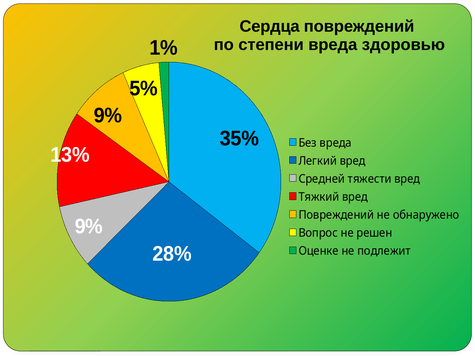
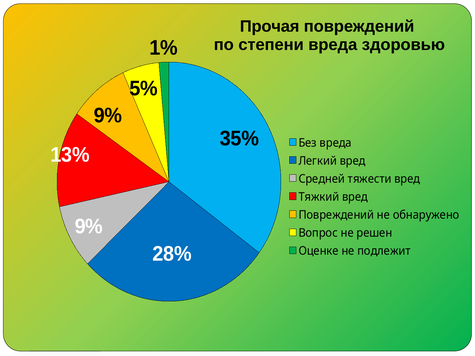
Сердца: Сердца -> Прочая (270, 26)
